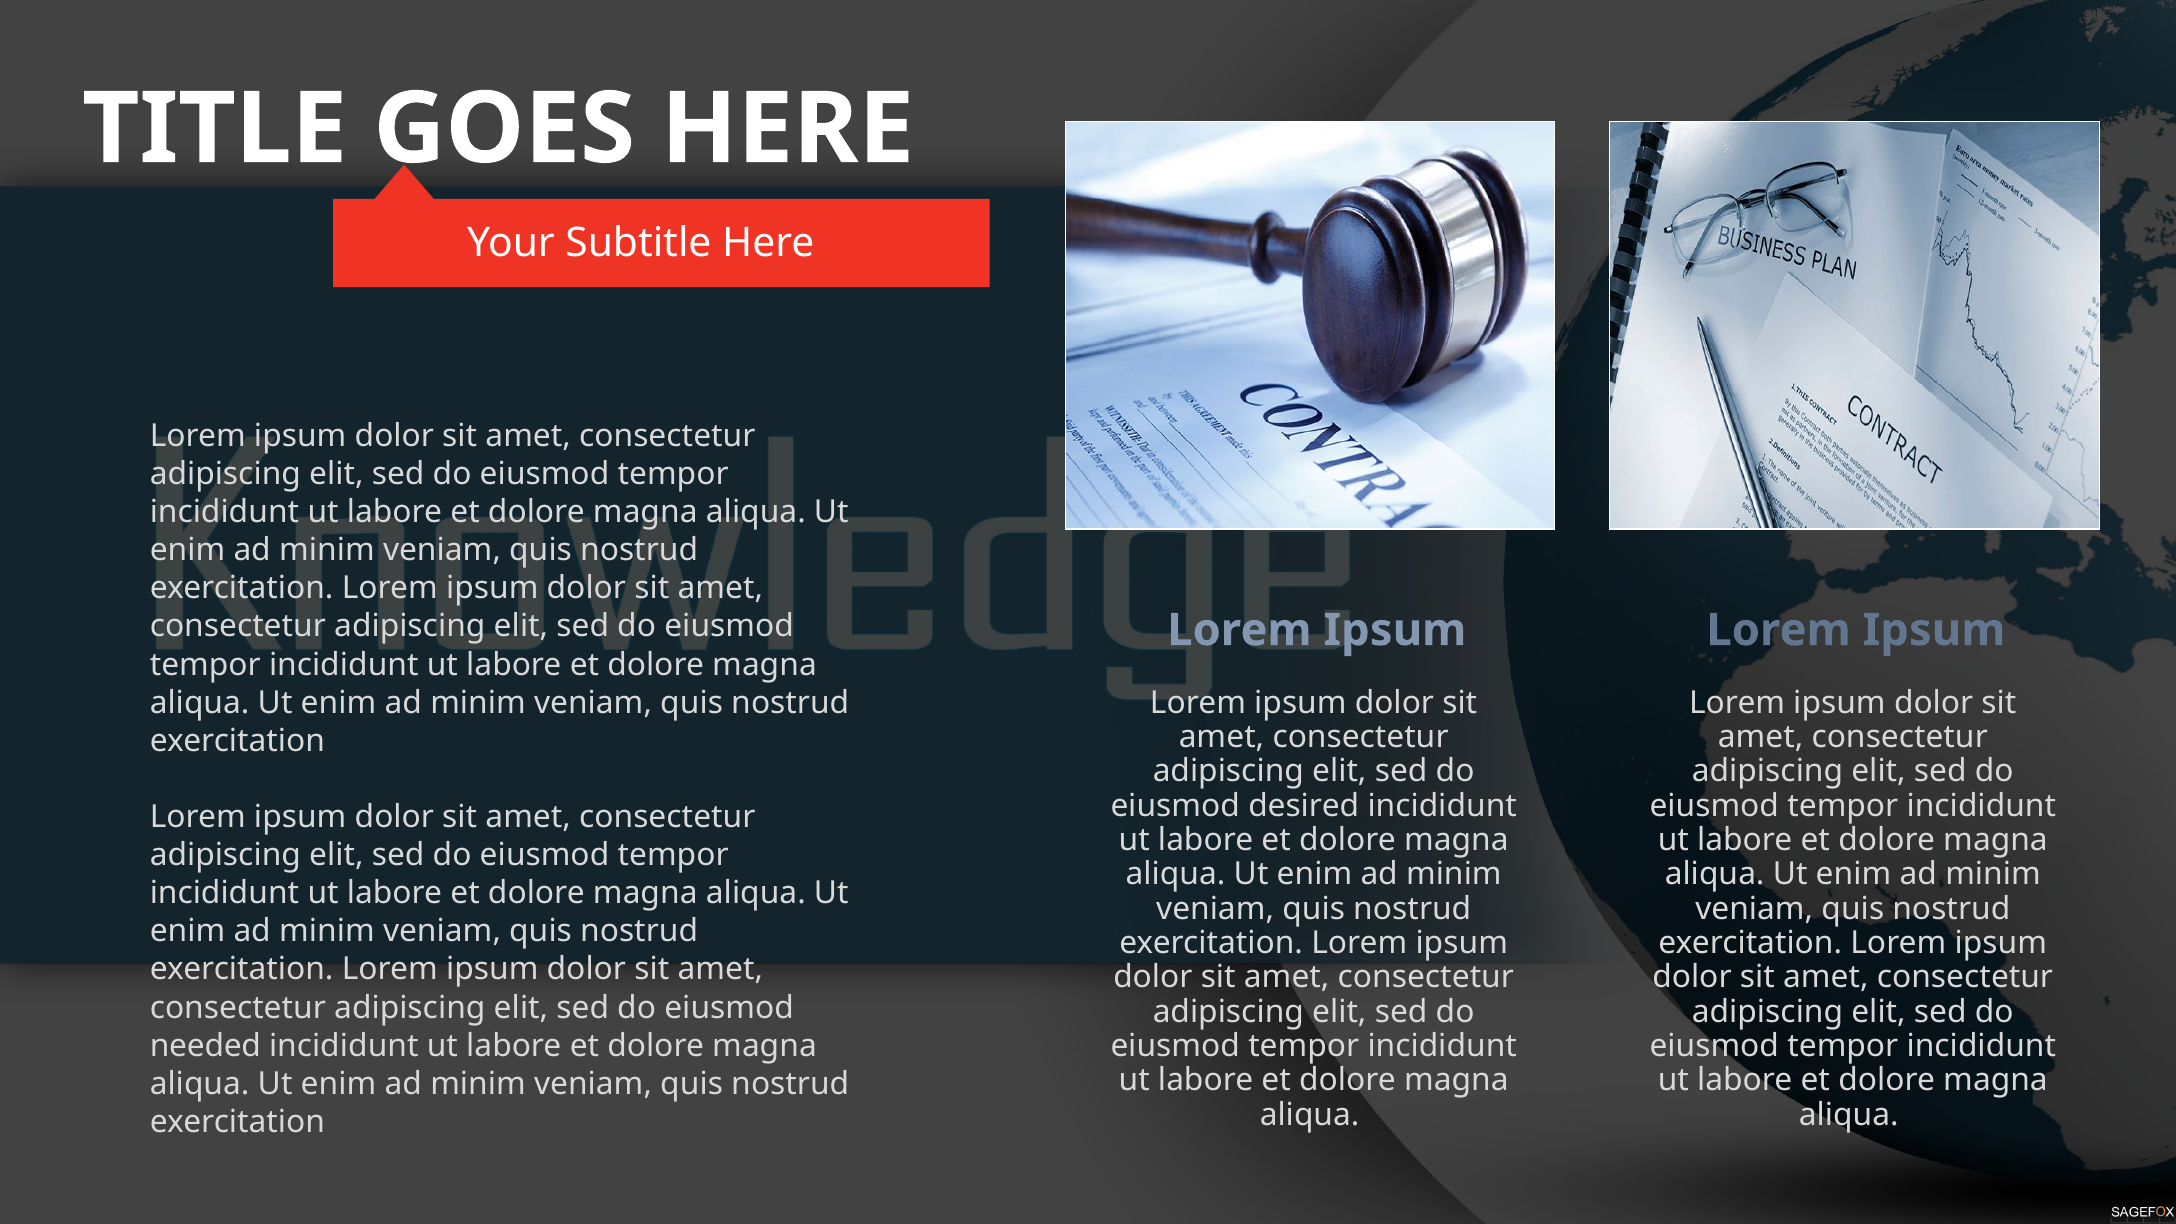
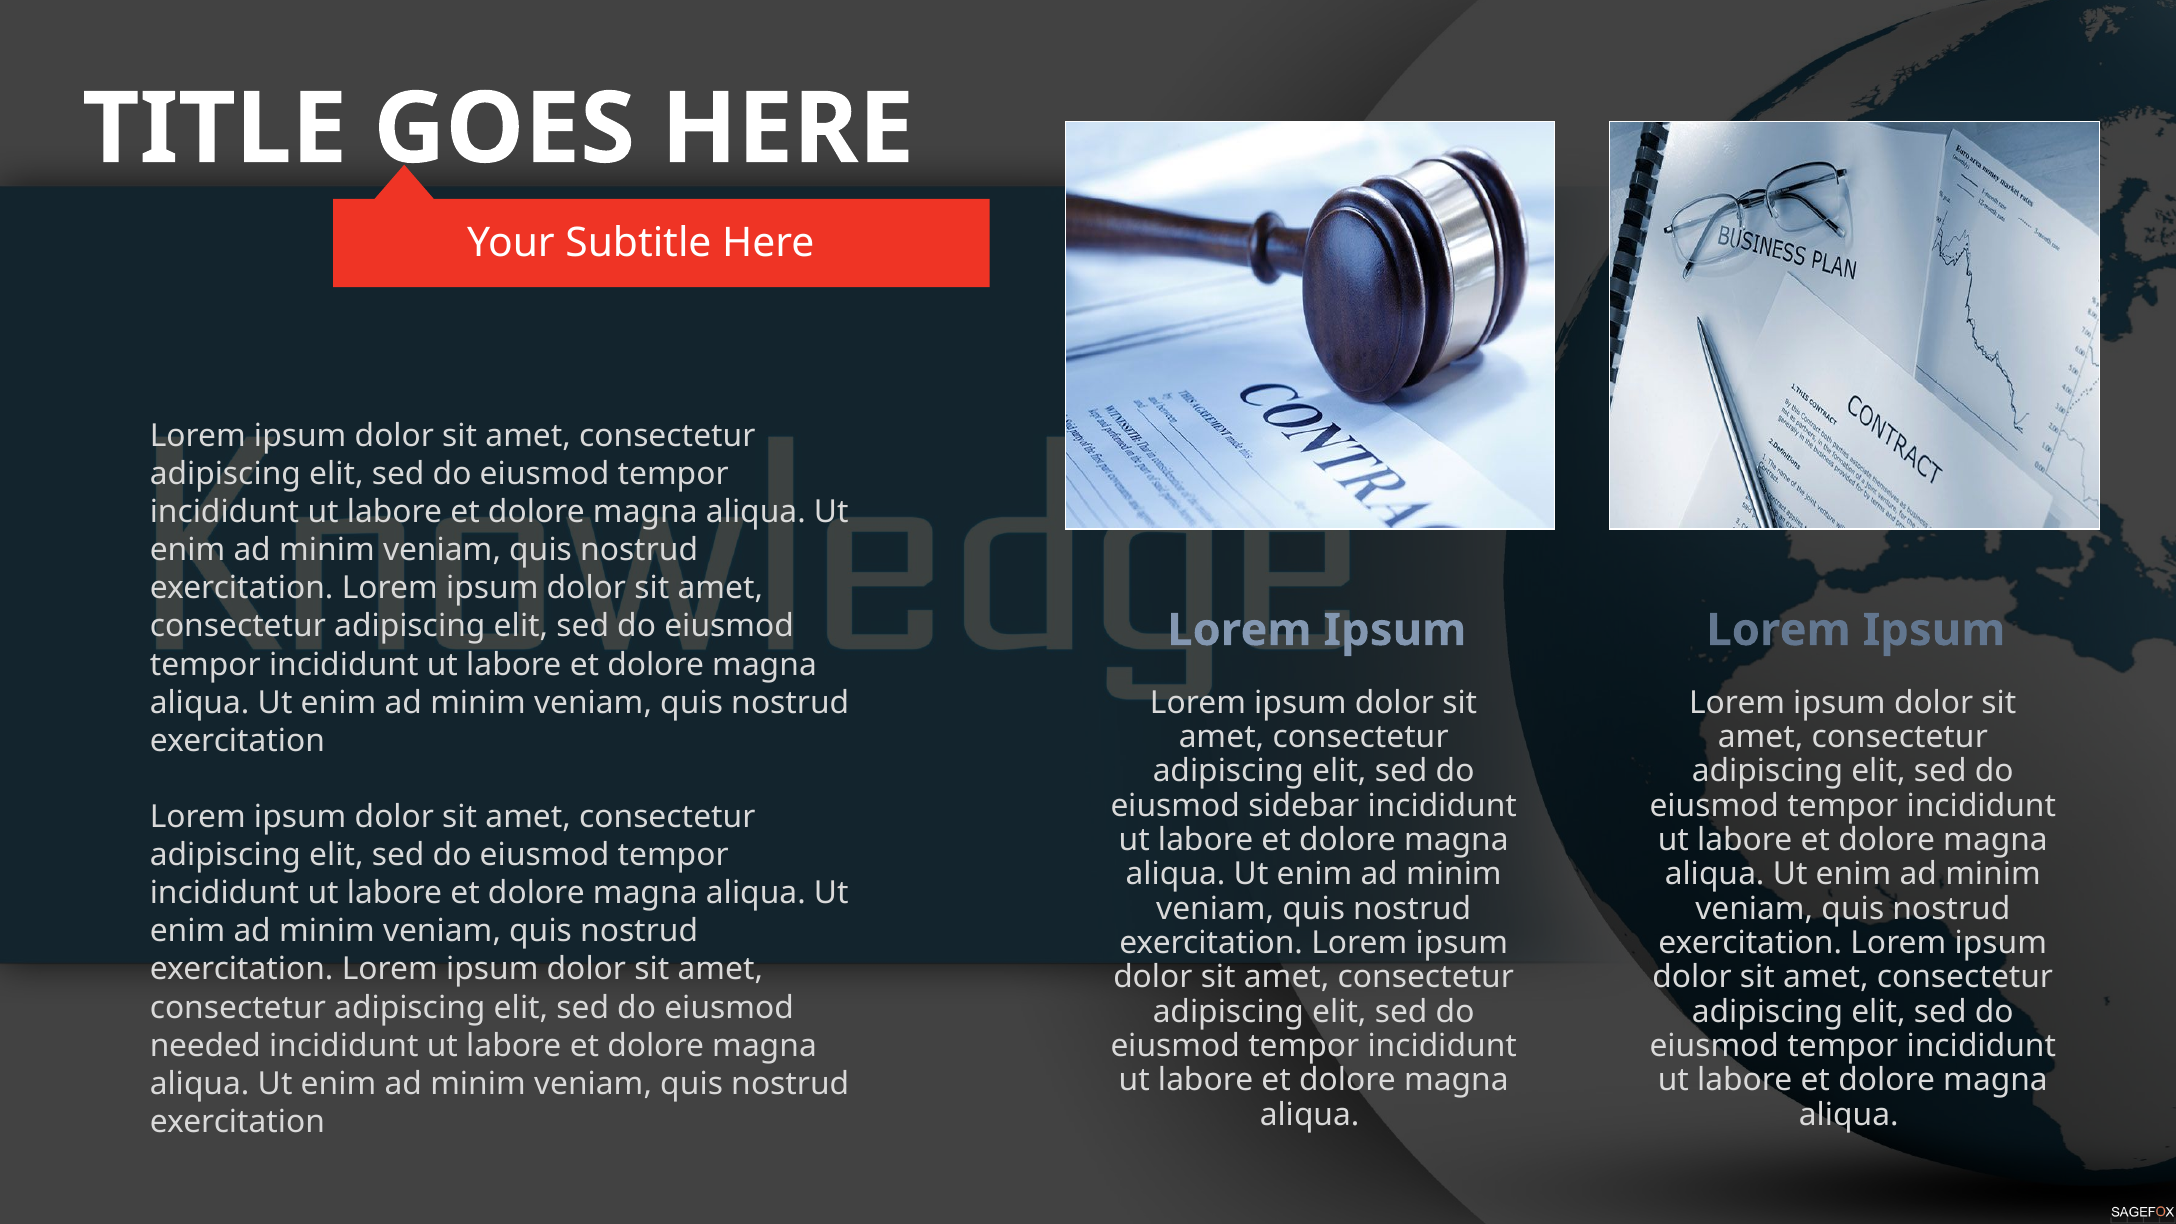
desired: desired -> sidebar (1304, 806)
